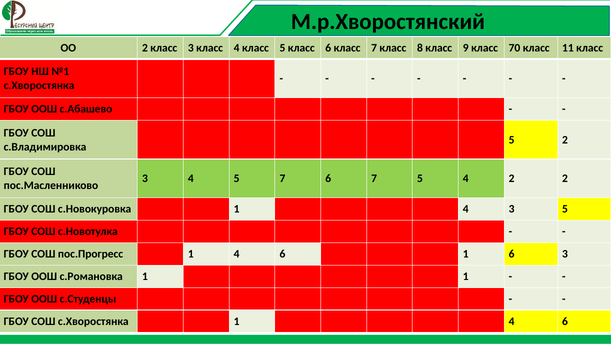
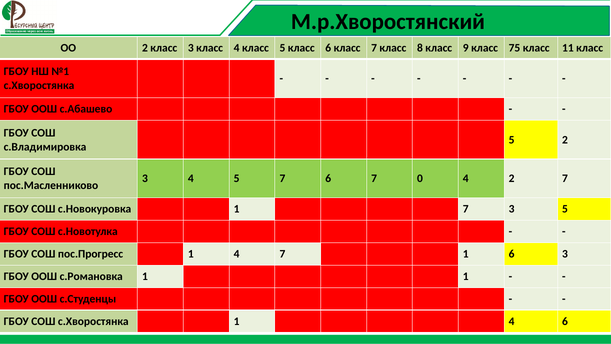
70: 70 -> 75 (514, 48)
7 5: 5 -> 0 (420, 178)
2 2: 2 -> 7 (565, 178)
с.Новокуровка 1 4: 4 -> 7 (466, 209)
пос.Прогресс 1 4 6: 6 -> 7 (282, 254)
